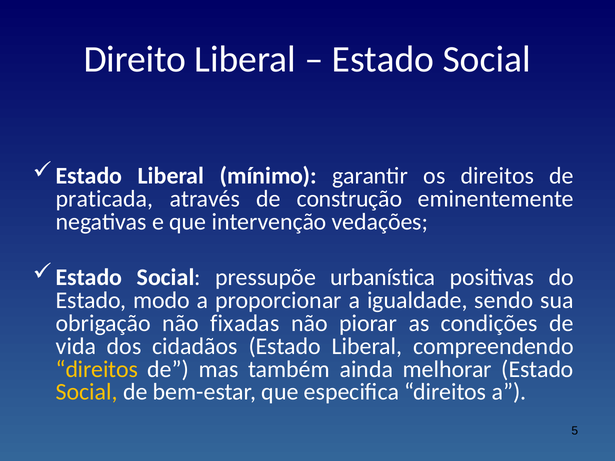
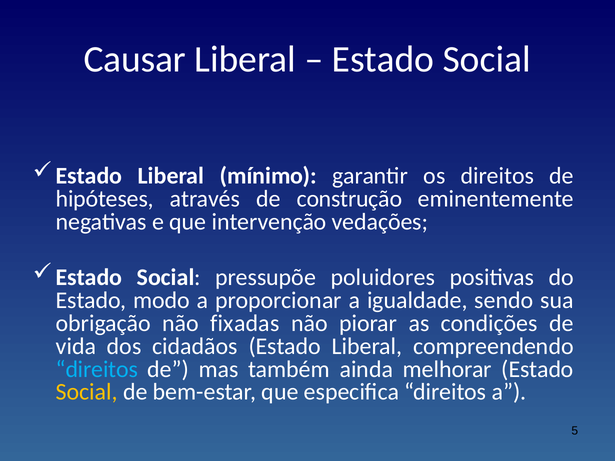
Direito: Direito -> Causar (135, 60)
praticada: praticada -> hipóteses (105, 199)
urbanística: urbanística -> poluidores (383, 277)
direitos colour: yellow -> light blue (97, 369)
